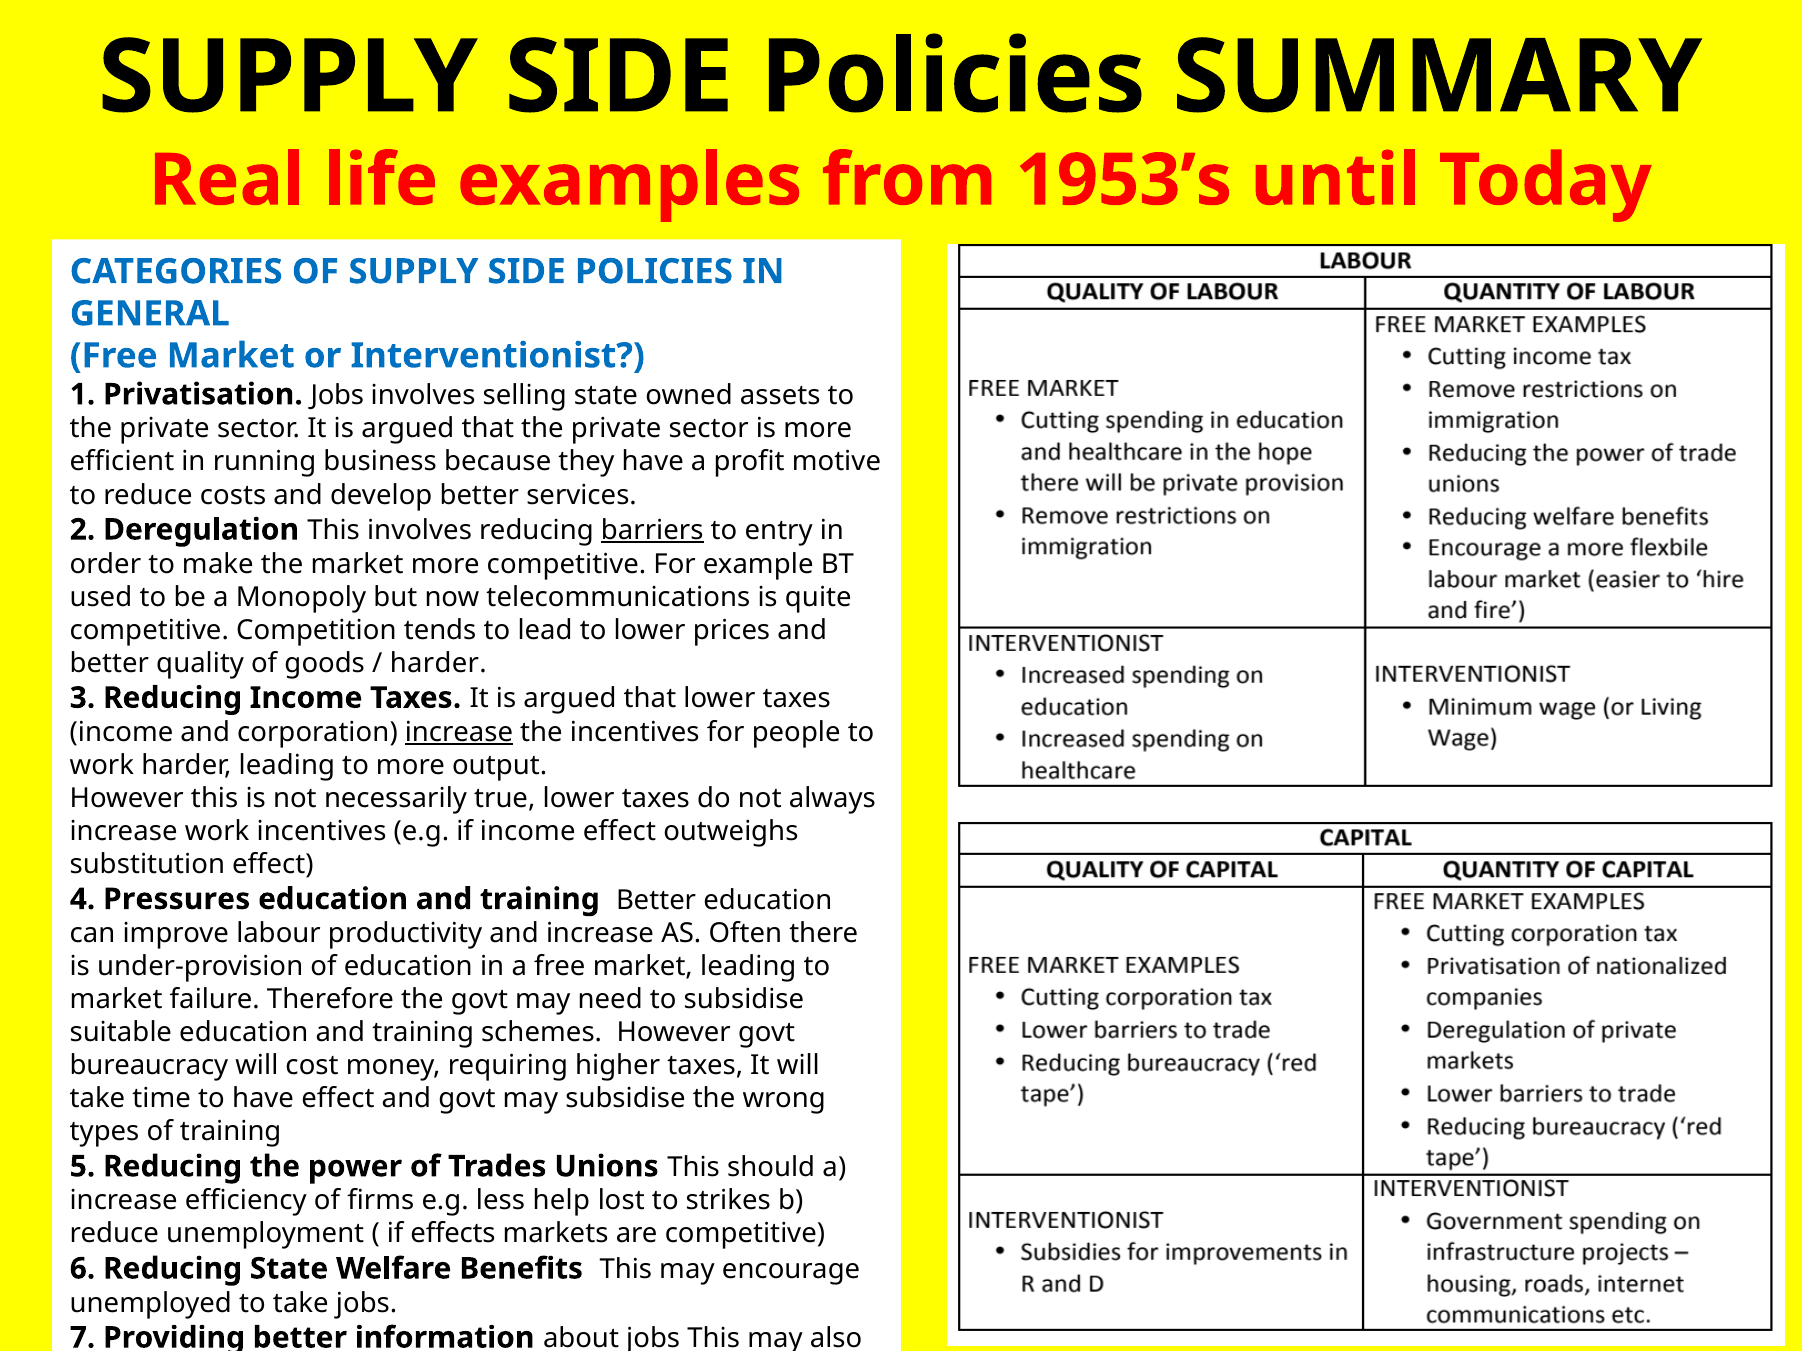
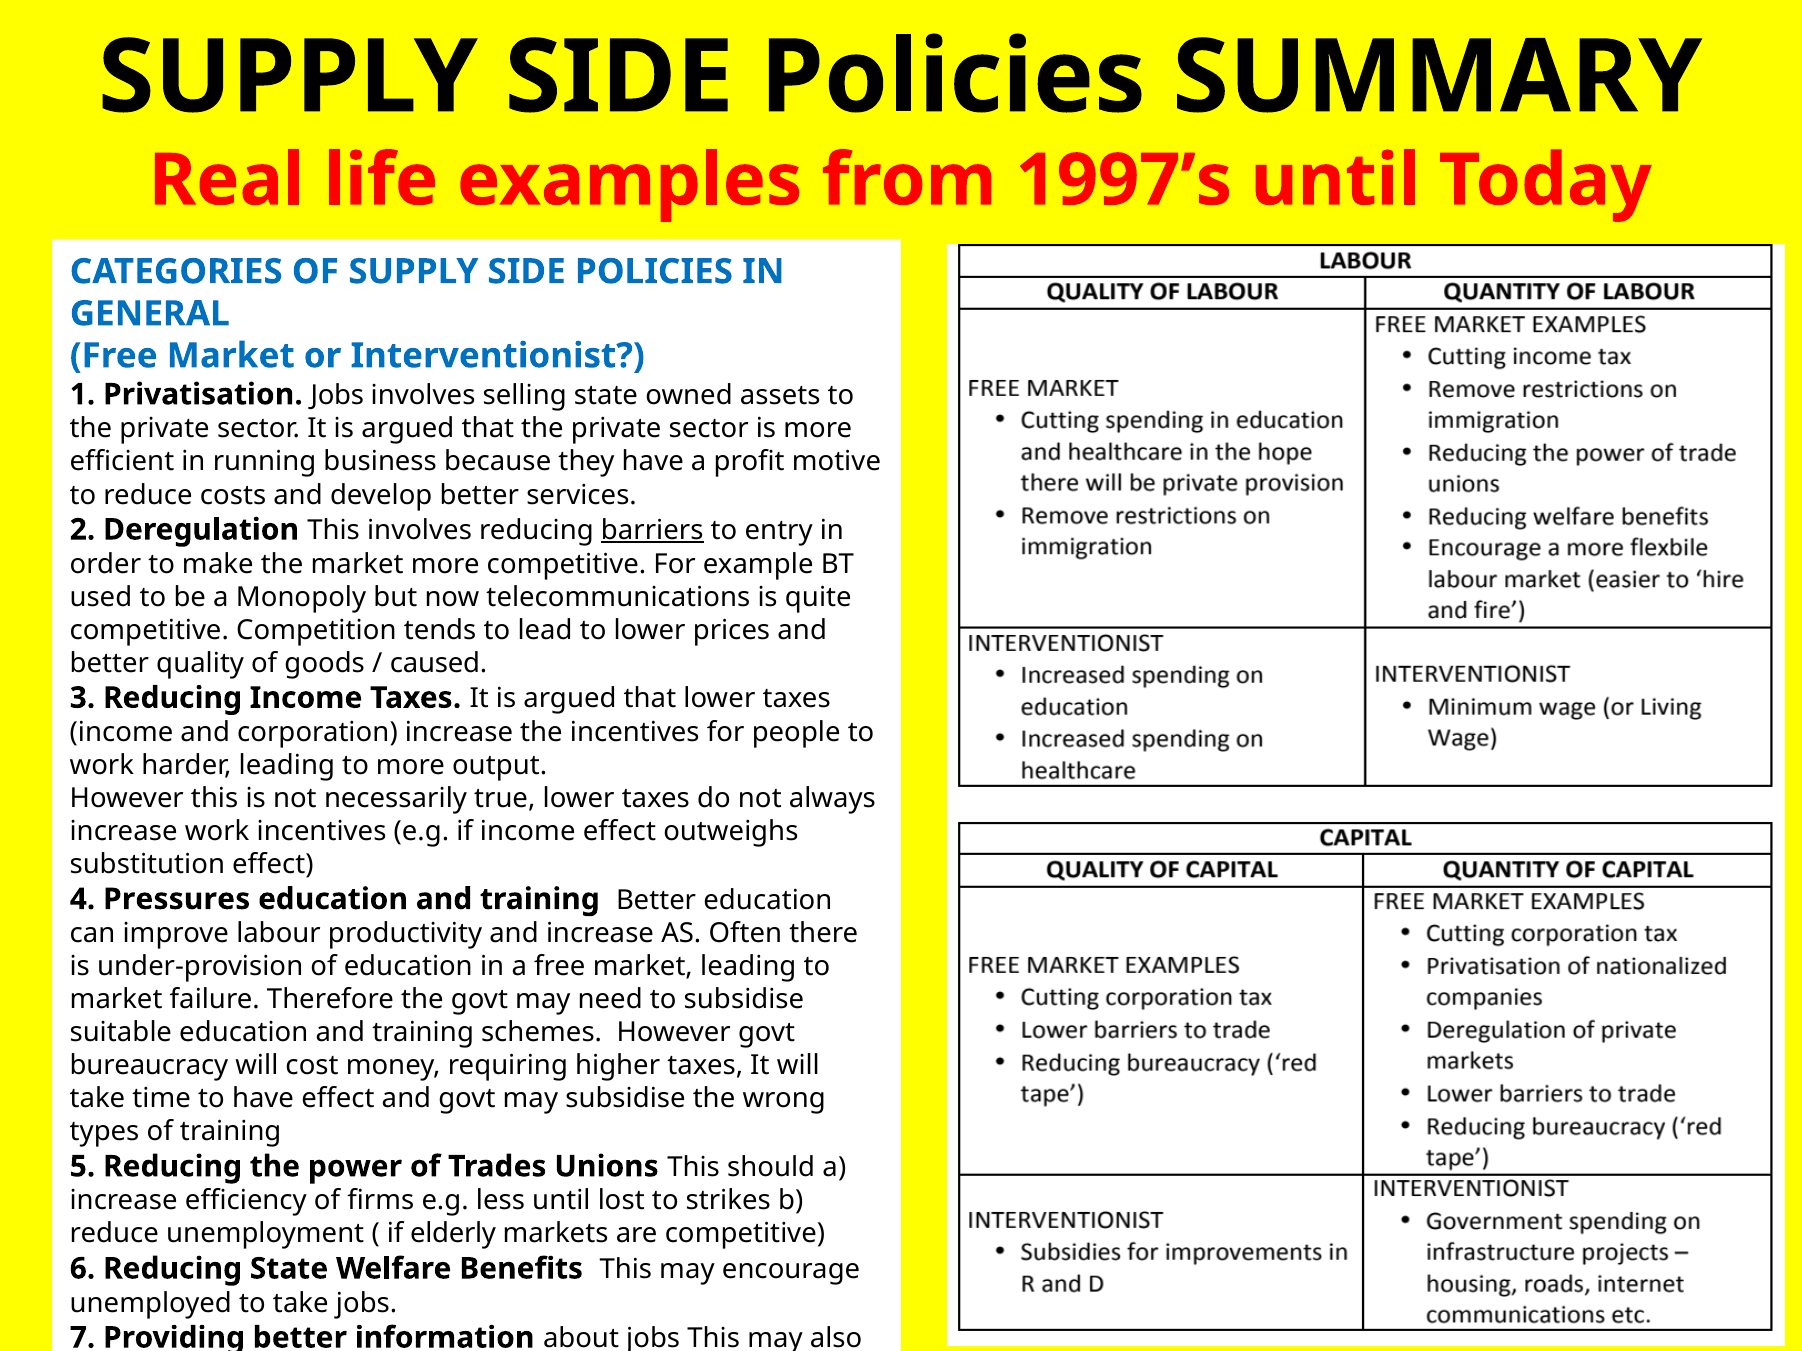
1953’s: 1953’s -> 1997’s (1124, 181)
harder: harder -> caused (439, 663)
increase underline: present -> none (459, 733)
less help: help -> until (561, 1201)
effects: effects -> elderly (453, 1234)
